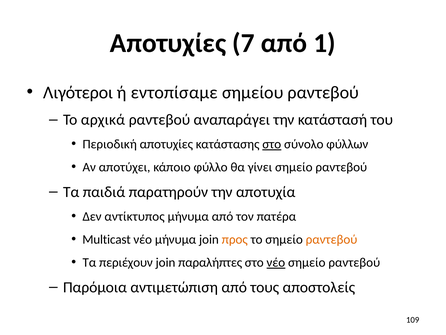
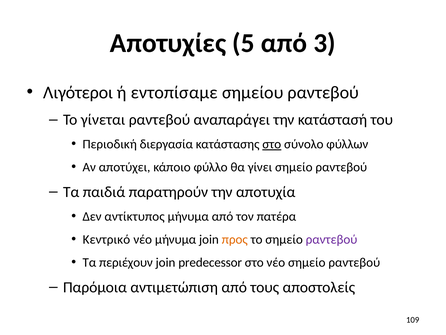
7: 7 -> 5 (243, 43)
1: 1 -> 3 (325, 43)
αρχικά: αρχικά -> γίνεται (103, 120)
Περιοδική αποτυχίες: αποτυχίες -> διεργασία (166, 144)
Multicast: Multicast -> Κεντρικό (106, 239)
ραντεβού colour: orange -> purple (332, 239)
παραλήπτες: παραλήπτες -> predecessor (210, 262)
νέο underline: present -> none (276, 262)
